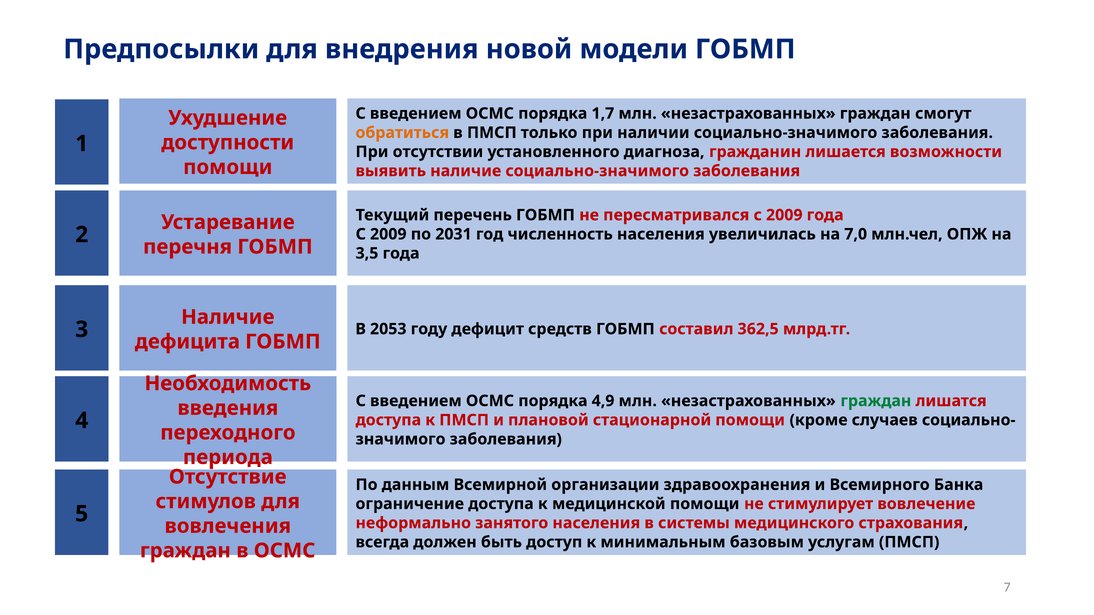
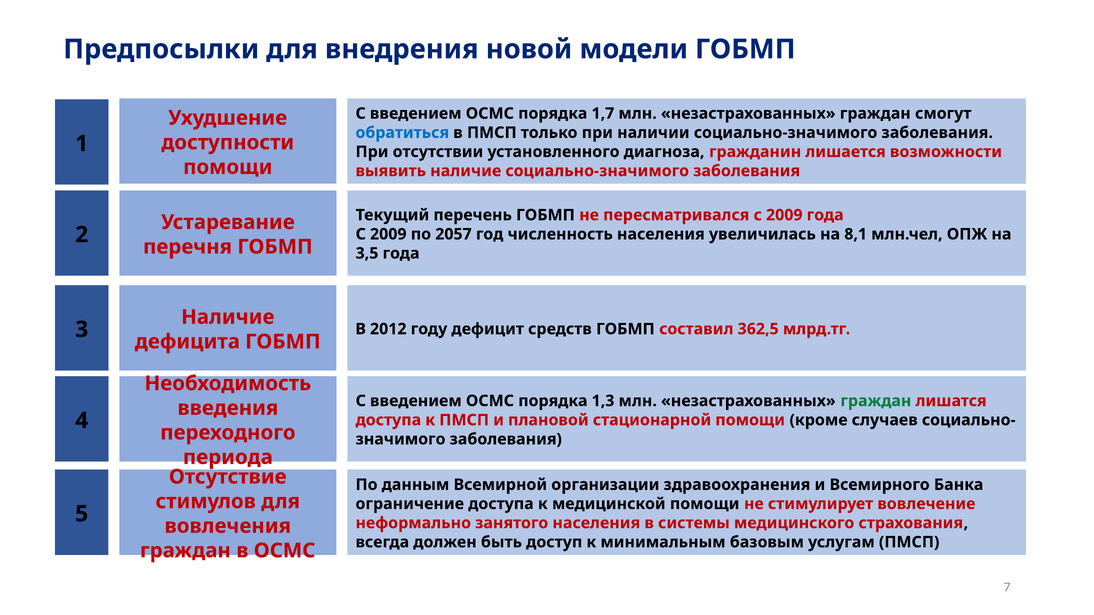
обратиться colour: orange -> blue (402, 133)
2031: 2031 -> 2057 (453, 234)
7,0: 7,0 -> 8,1 (856, 234)
2053: 2053 -> 2012 (388, 329)
4,9: 4,9 -> 1,3 (603, 401)
